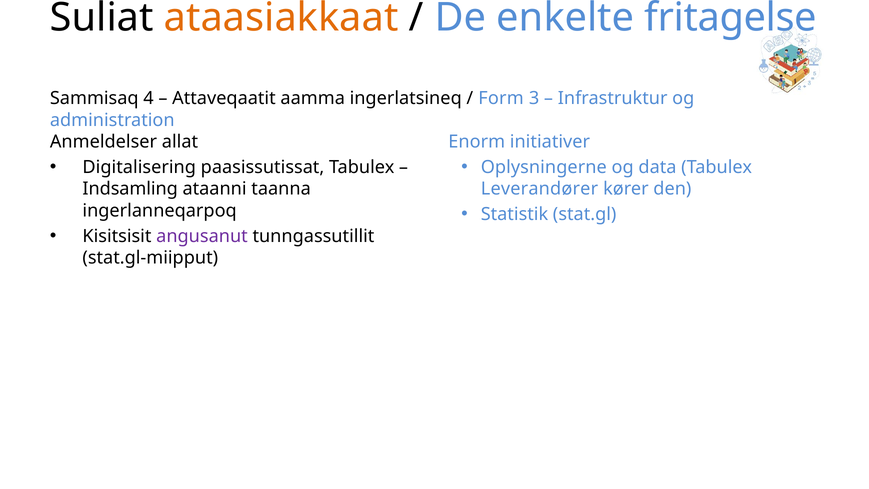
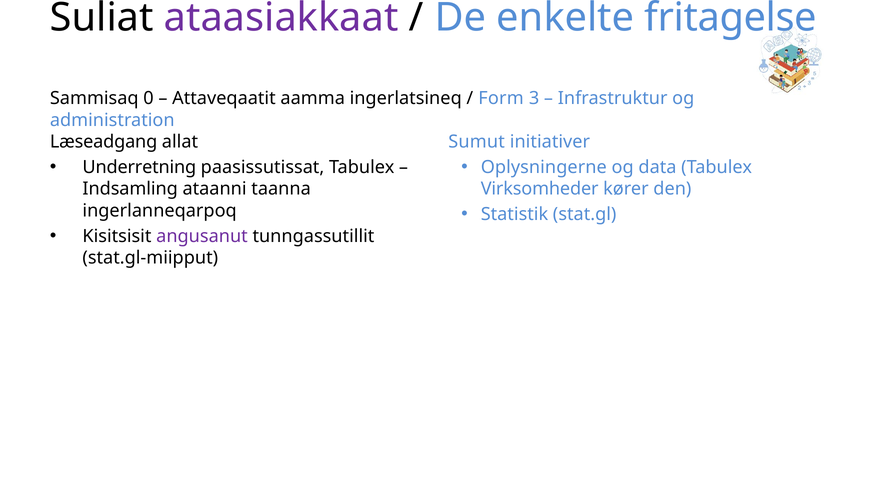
ataasiakkaat colour: orange -> purple (281, 17)
4: 4 -> 0 (149, 98)
Anmeldelser: Anmeldelser -> Læseadgang (104, 142)
Enorm: Enorm -> Sumut (477, 142)
Digitalisering: Digitalisering -> Underretning (139, 167)
Leverandører: Leverandører -> Virksomheder (540, 189)
